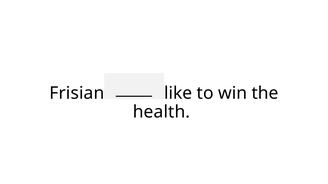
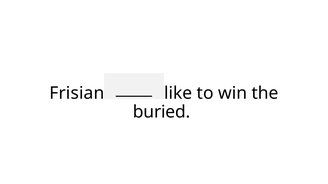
health: health -> buried (162, 112)
